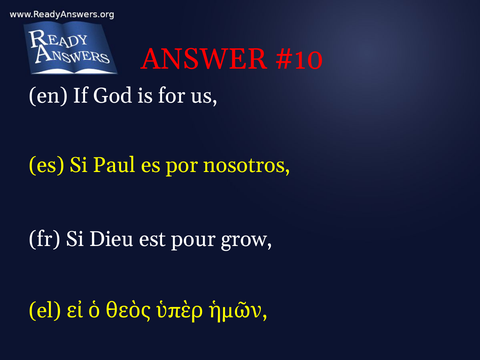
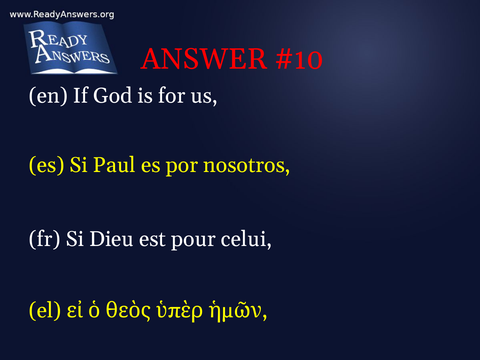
grow: grow -> celui (247, 239)
